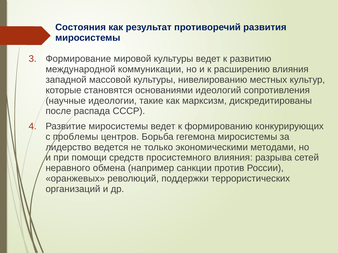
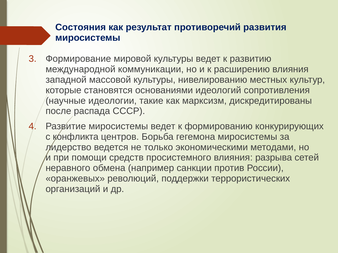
проблемы: проблемы -> конфликта (76, 137)
